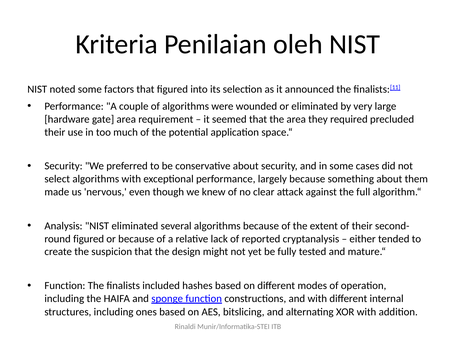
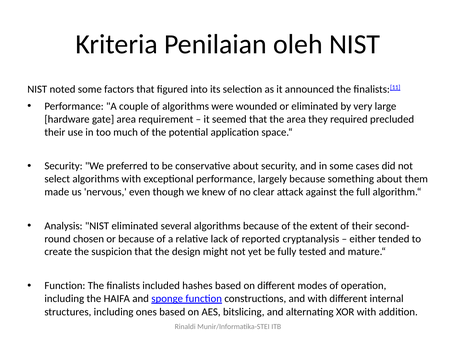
figured: figured -> chosen (89, 239)
